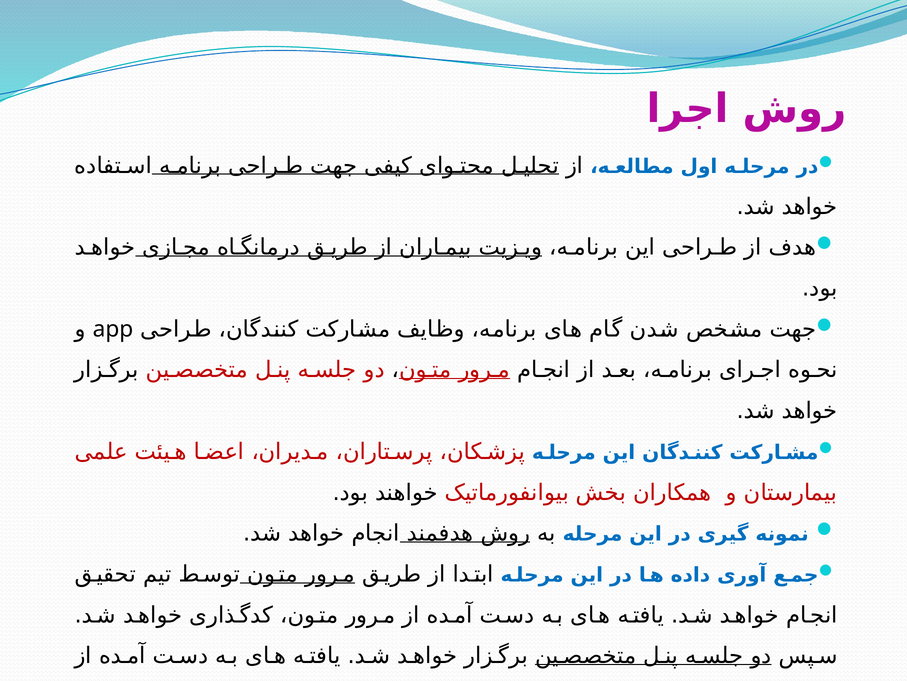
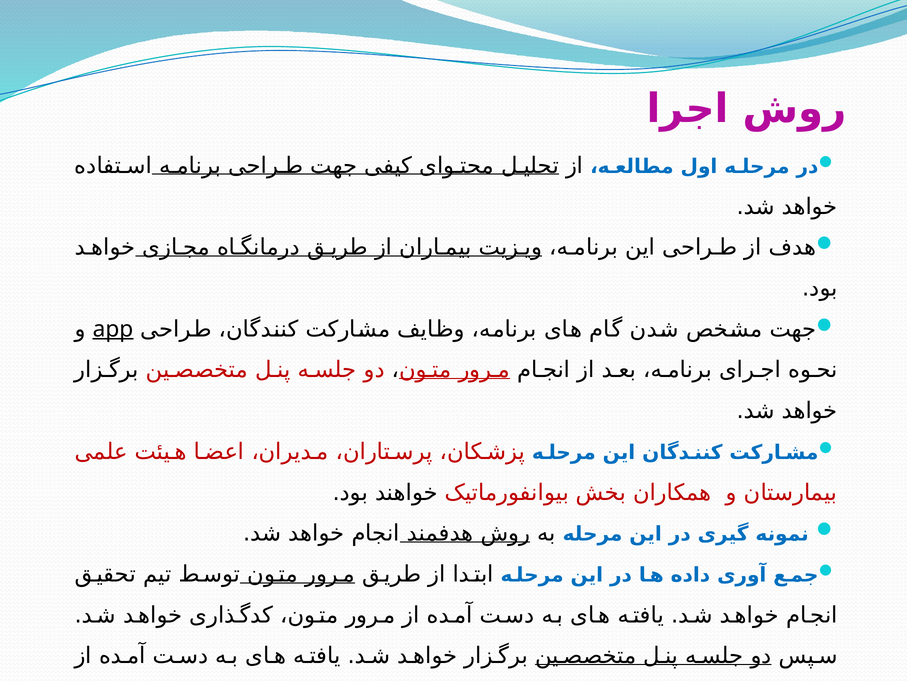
app underline: none -> present (113, 329)
